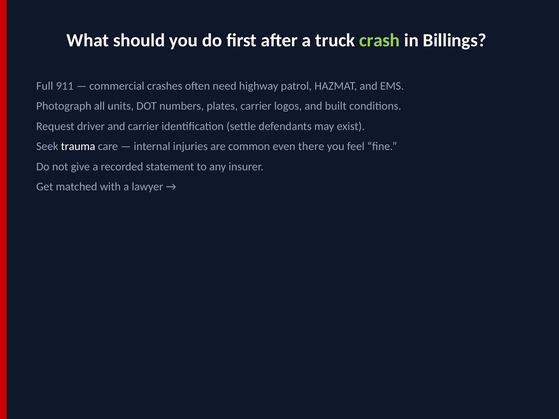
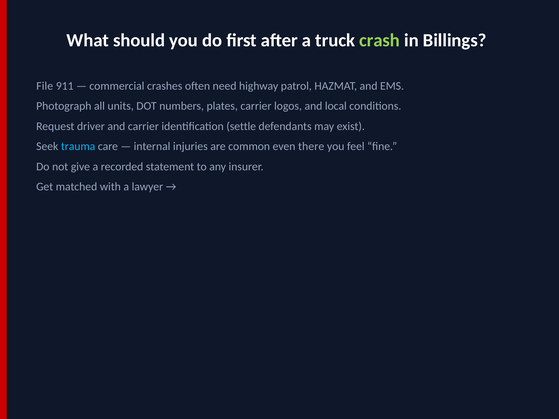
Full: Full -> File (45, 86)
built: built -> local (336, 106)
trauma colour: white -> light blue (78, 147)
